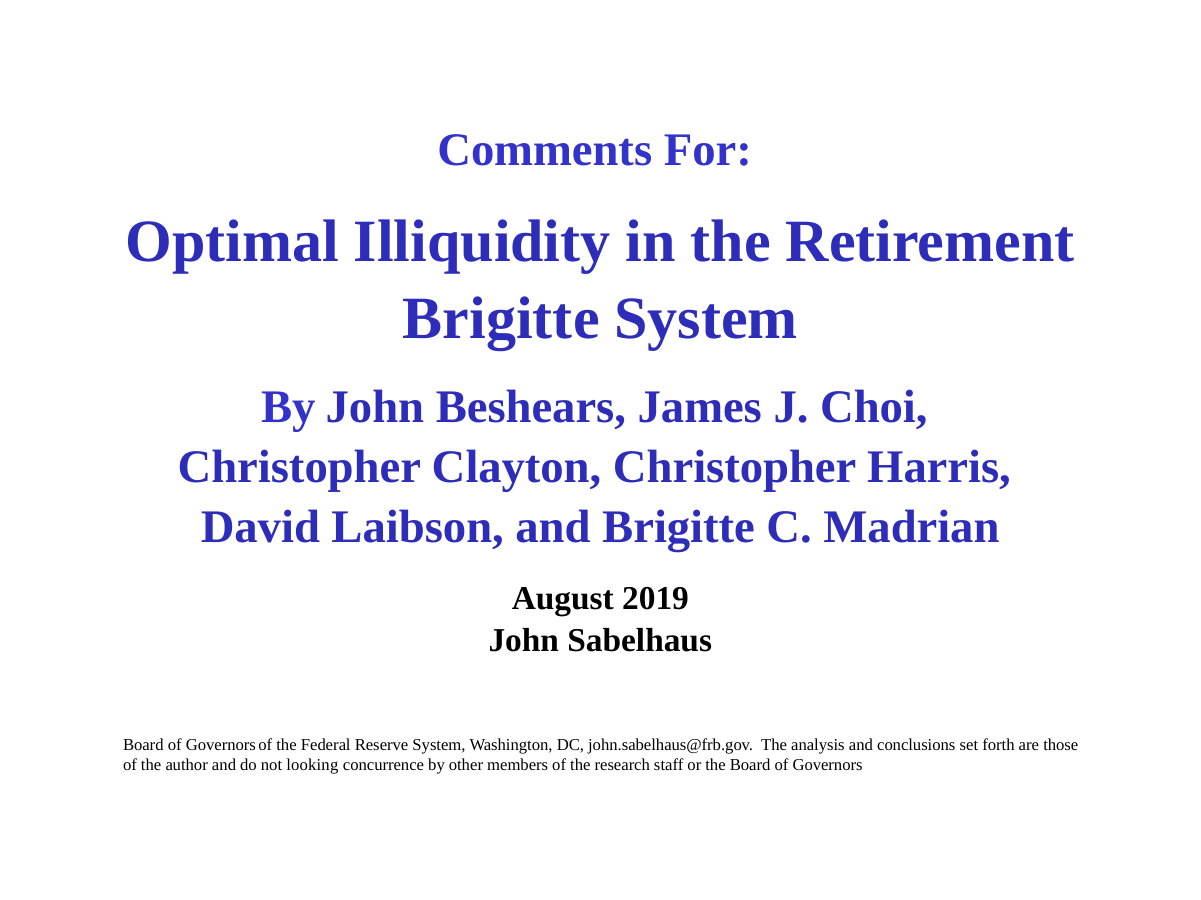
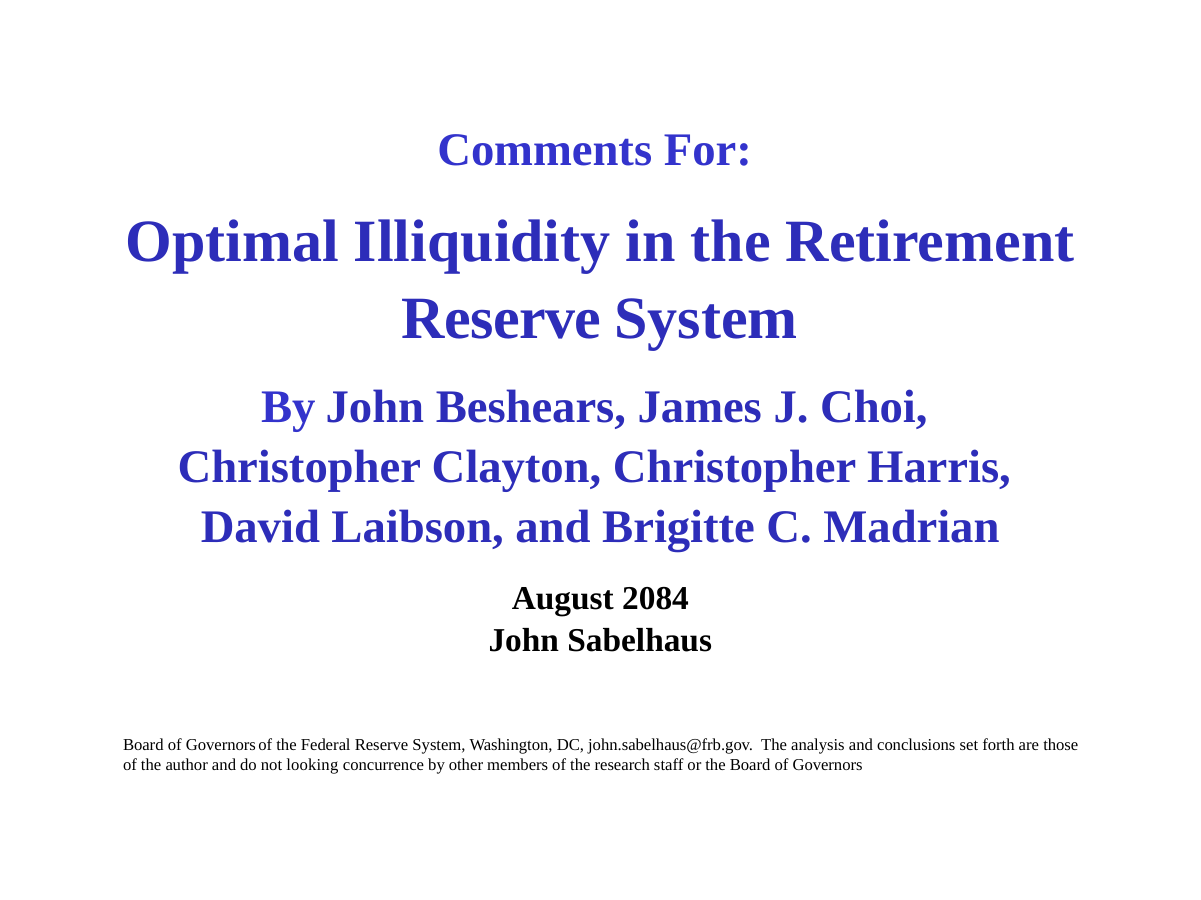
Brigitte: Brigitte -> Reserve (502, 319)
2019: 2019 -> 2084 (656, 599)
